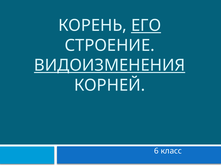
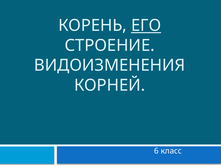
ВИДОИЗМЕНЕНИЯ underline: present -> none (110, 65)
